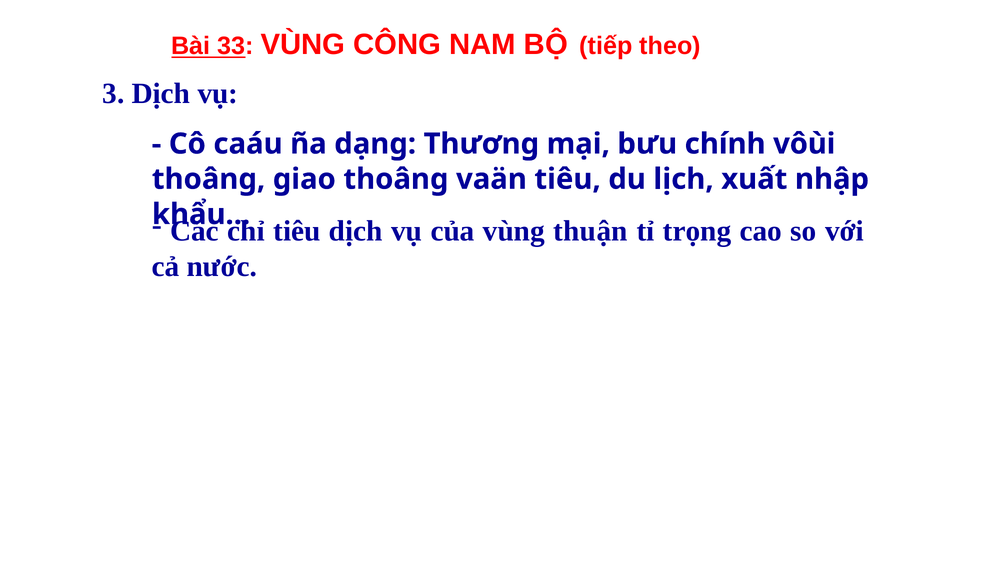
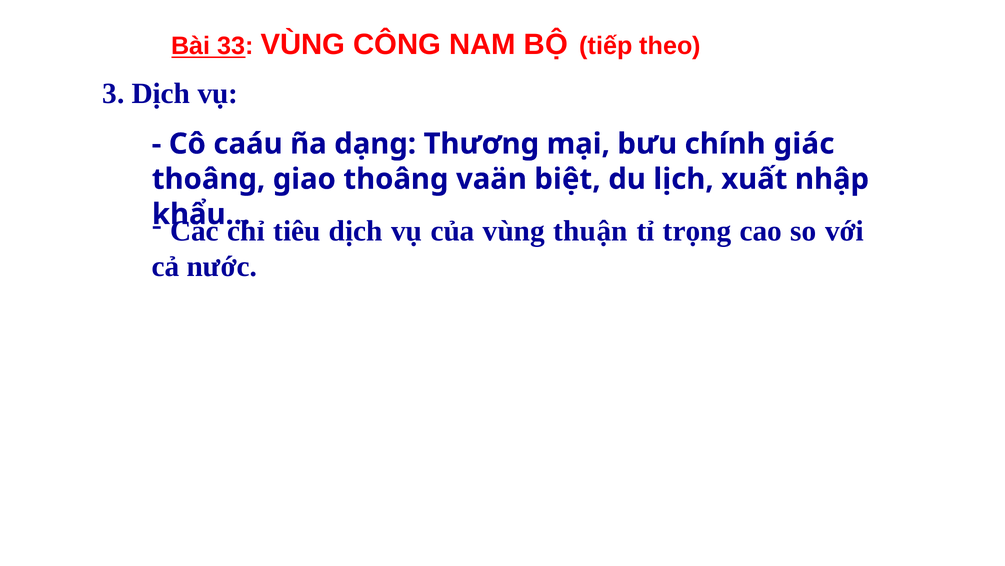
vôùi: vôùi -> giác (804, 144)
vaän tiêu: tiêu -> biệt (568, 179)
